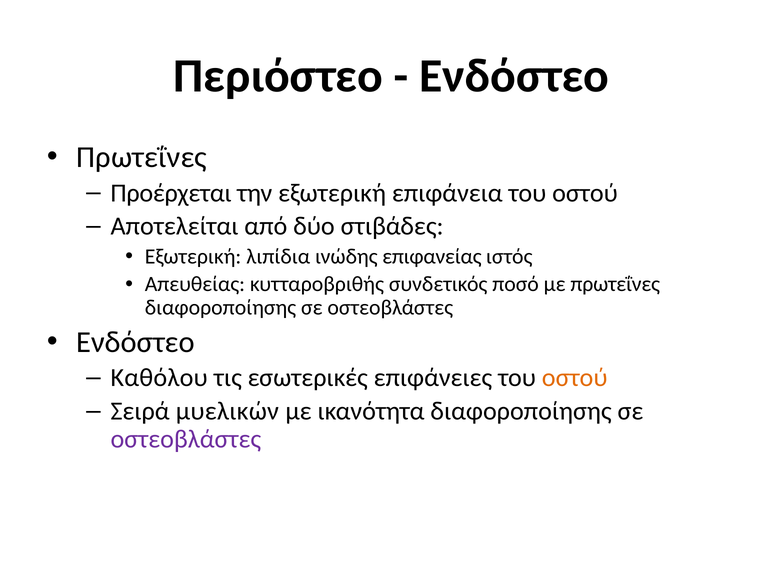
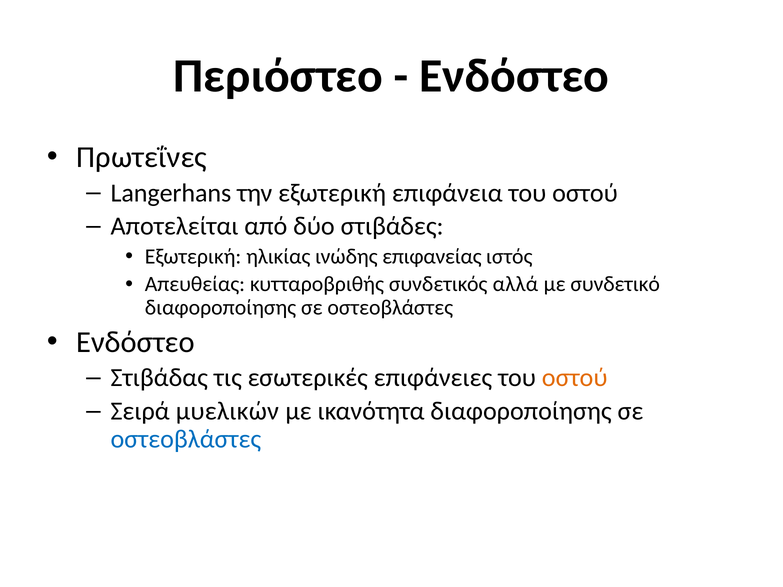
Προέρχεται: Προέρχεται -> Langerhans (171, 193)
λιπίδια: λιπίδια -> ηλικίας (278, 257)
ποσό: ποσό -> αλλά (515, 284)
με πρωτεΐνες: πρωτεΐνες -> συνδετικό (615, 284)
Καθόλου: Καθόλου -> Στιβάδας (159, 378)
οστεοβλάστες colour: purple -> blue (186, 439)
